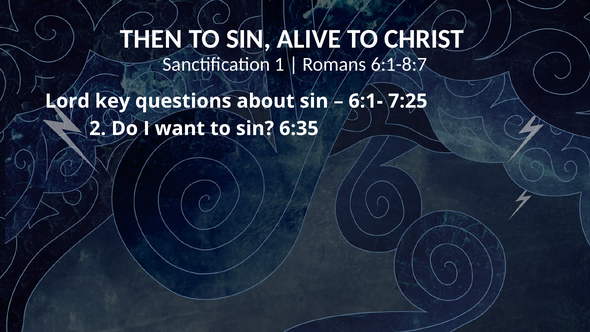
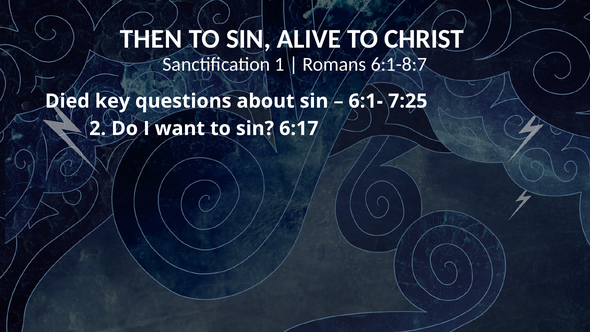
Lord: Lord -> Died (67, 101)
6:35: 6:35 -> 6:17 (299, 128)
